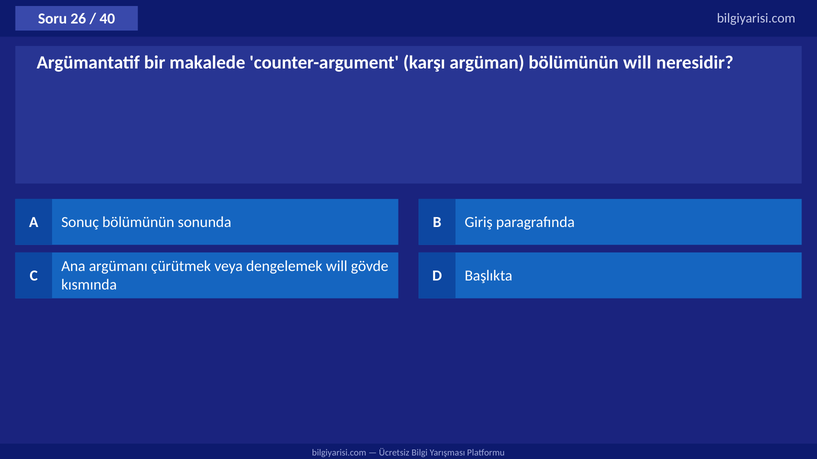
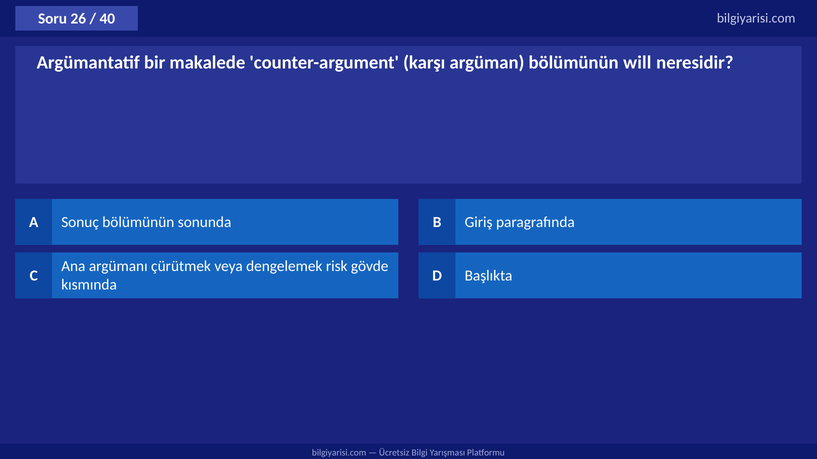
dengelemek will: will -> risk (337, 267)
